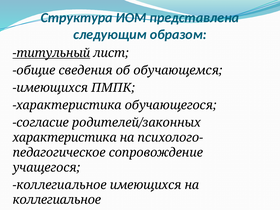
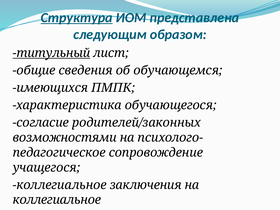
Структура underline: none -> present (77, 18)
характеристика: характеристика -> возможностями (65, 138)
коллегиальное имеющихся: имеющихся -> заключения (146, 185)
